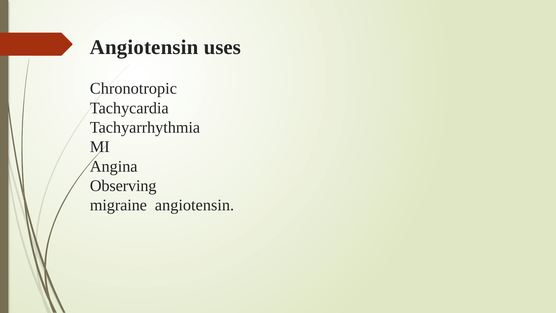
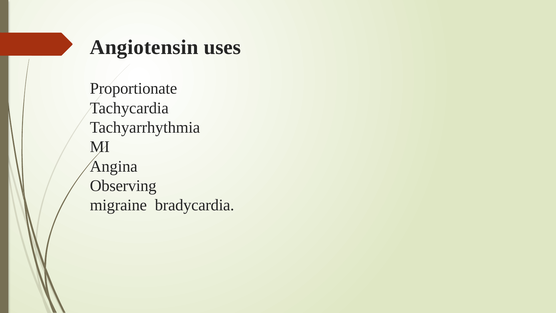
Chronotropic: Chronotropic -> Proportionate (134, 89)
migraine angiotensin: angiotensin -> bradycardia (195, 205)
